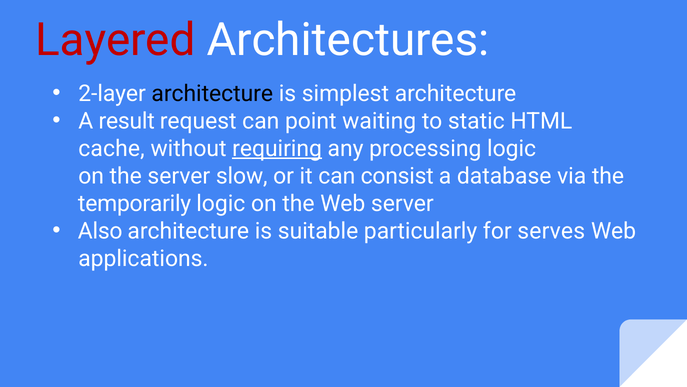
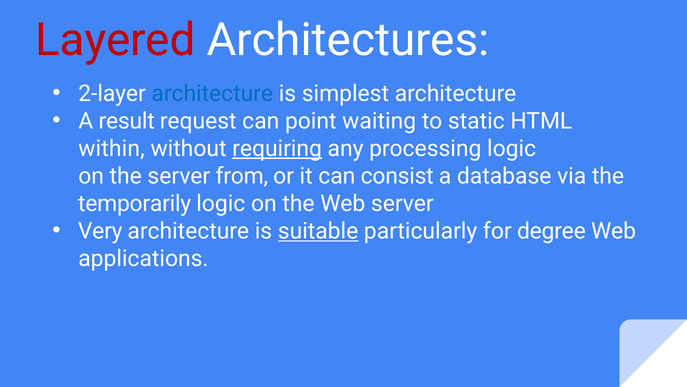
architecture colour: black -> blue (212, 93)
cache: cache -> within (111, 148)
slow: slow -> from (242, 176)
Also: Also -> Very (100, 231)
suitable underline: none -> present (318, 231)
serves: serves -> degree (551, 231)
